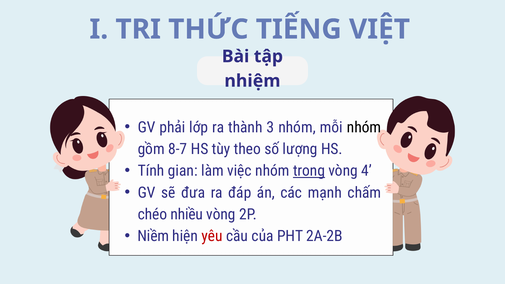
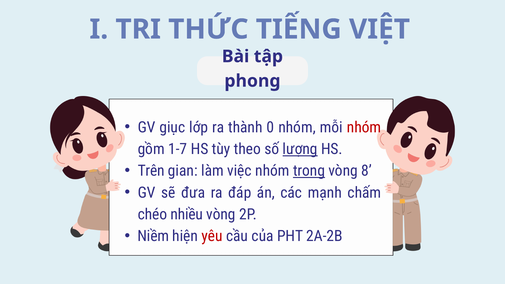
nhiệm: nhiệm -> phong (252, 81)
phải: phải -> giục (172, 127)
3: 3 -> 0 (270, 127)
nhóm colour: black -> red (364, 127)
8-7: 8-7 -> 1-7 (178, 149)
lượng underline: none -> present (300, 149)
Tính: Tính -> Trên (151, 171)
4: 4 -> 8 (367, 171)
